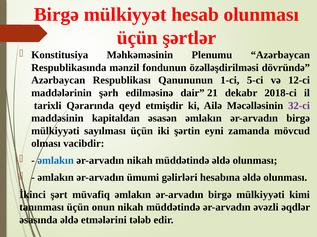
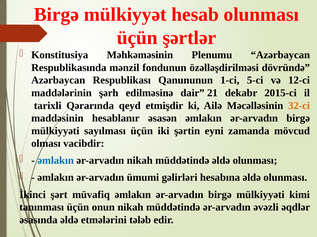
2018-ci: 2018-ci -> 2015-ci (281, 93)
32-ci colour: purple -> orange (299, 106)
kapitaldan: kapitaldan -> hesablanır (116, 119)
